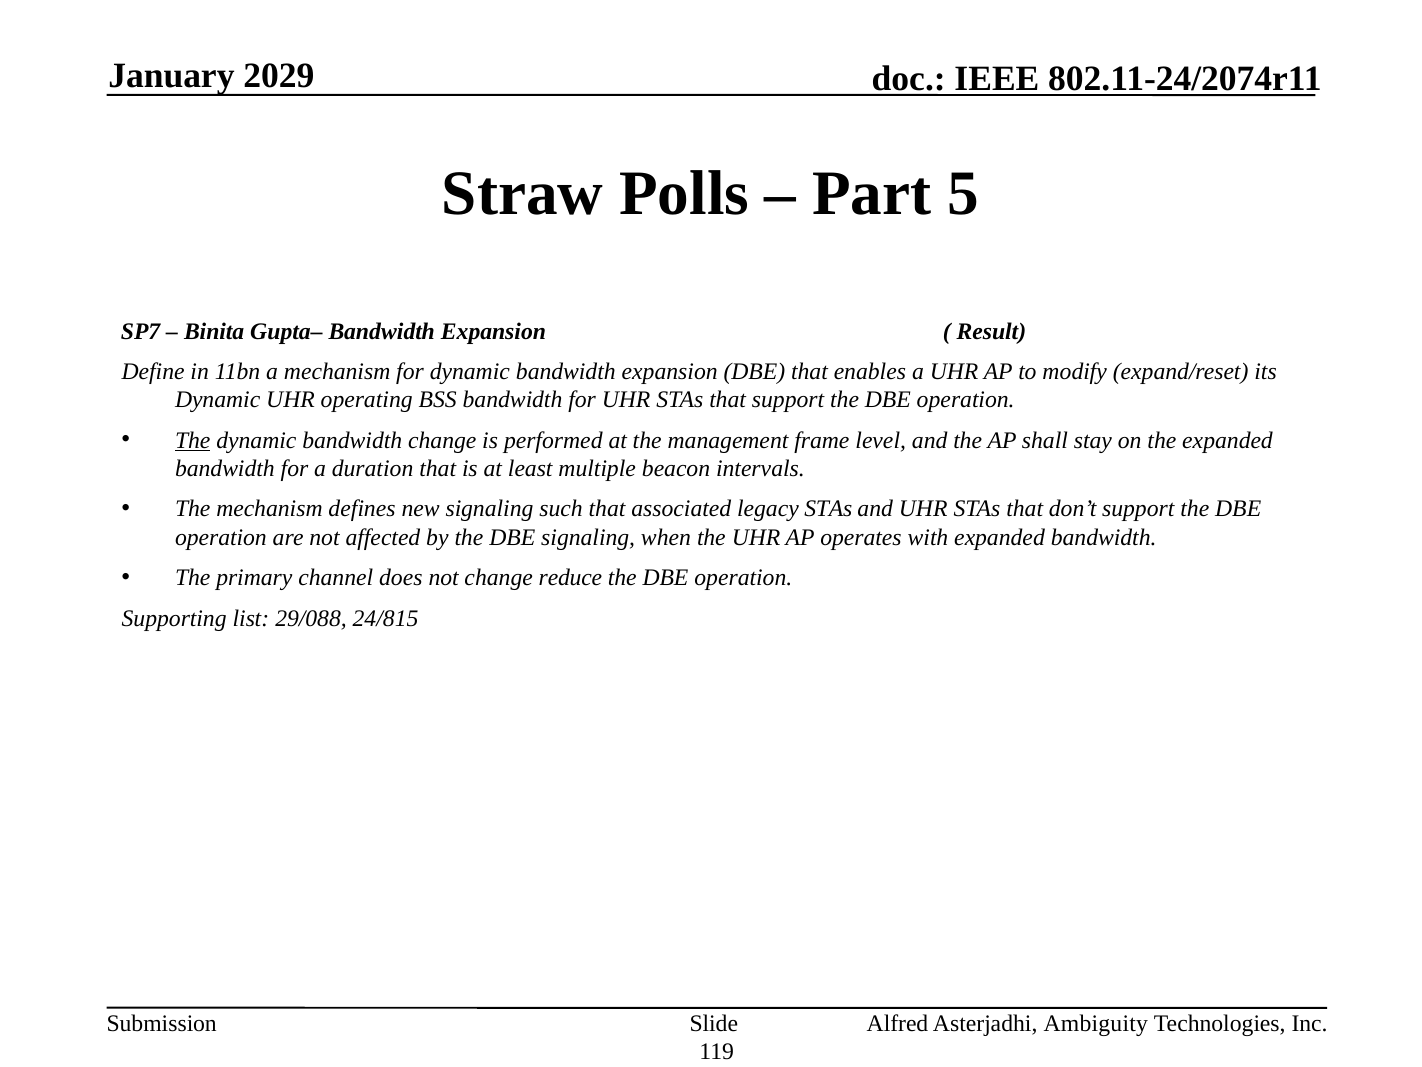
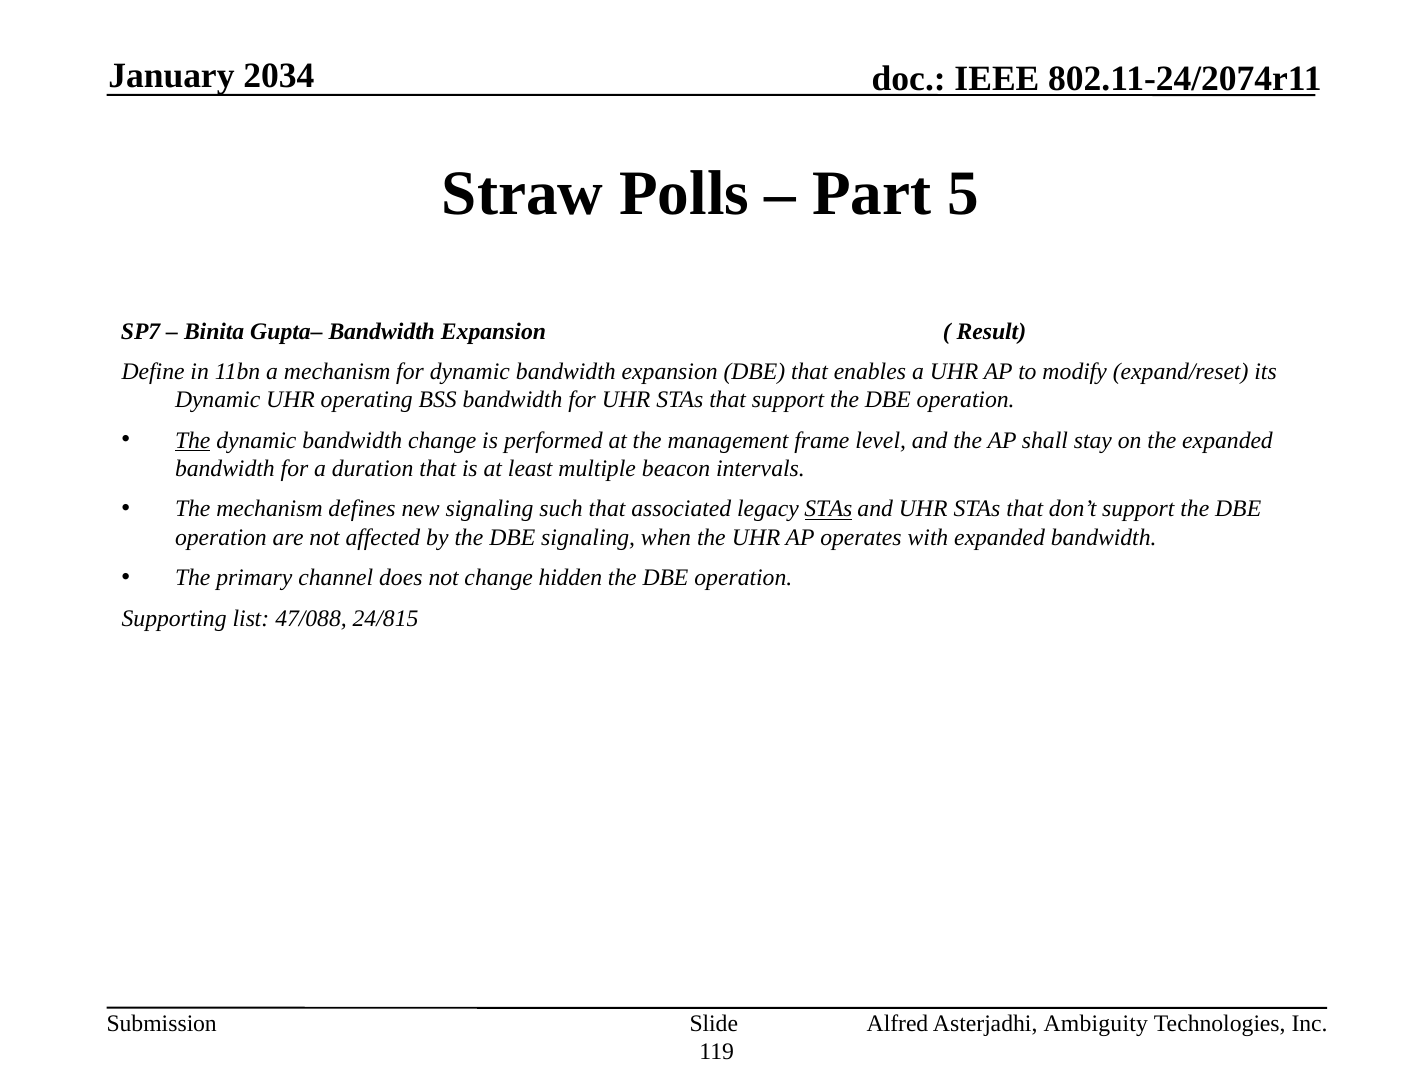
2029: 2029 -> 2034 (279, 75)
STAs underline: none -> present (828, 509)
reduce: reduce -> hidden (570, 578)
29/088: 29/088 -> 47/088 (311, 618)
